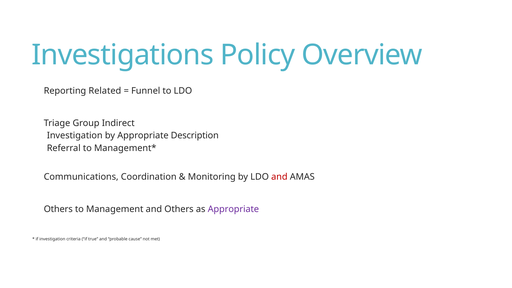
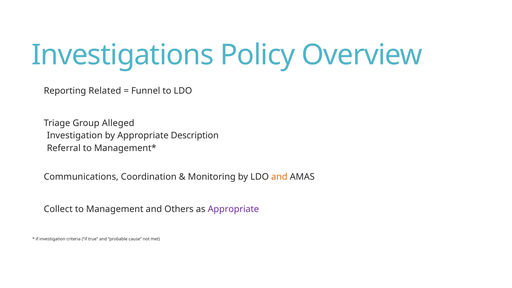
Indirect: Indirect -> Alleged (118, 123)
and colour: red -> orange (279, 177)
Others: Others -> Collect (58, 209)
